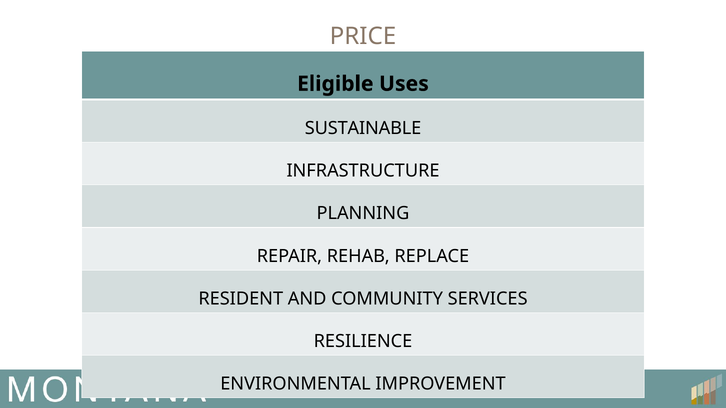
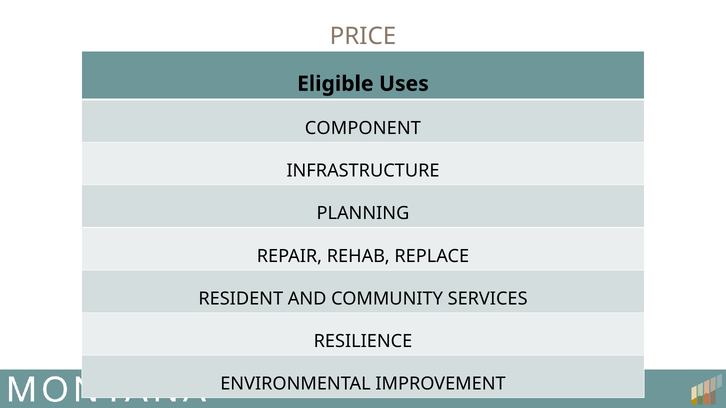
SUSTAINABLE: SUSTAINABLE -> COMPONENT (363, 128)
